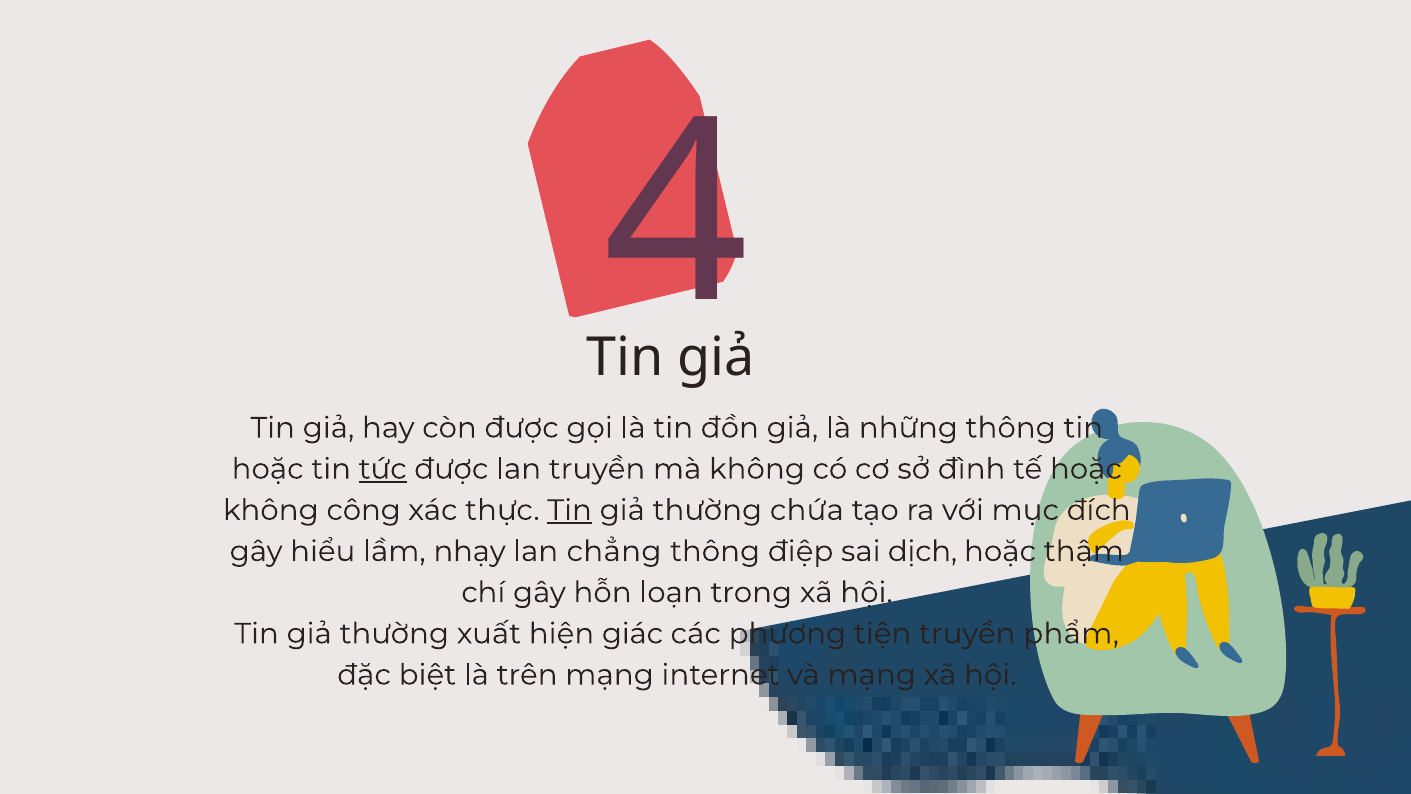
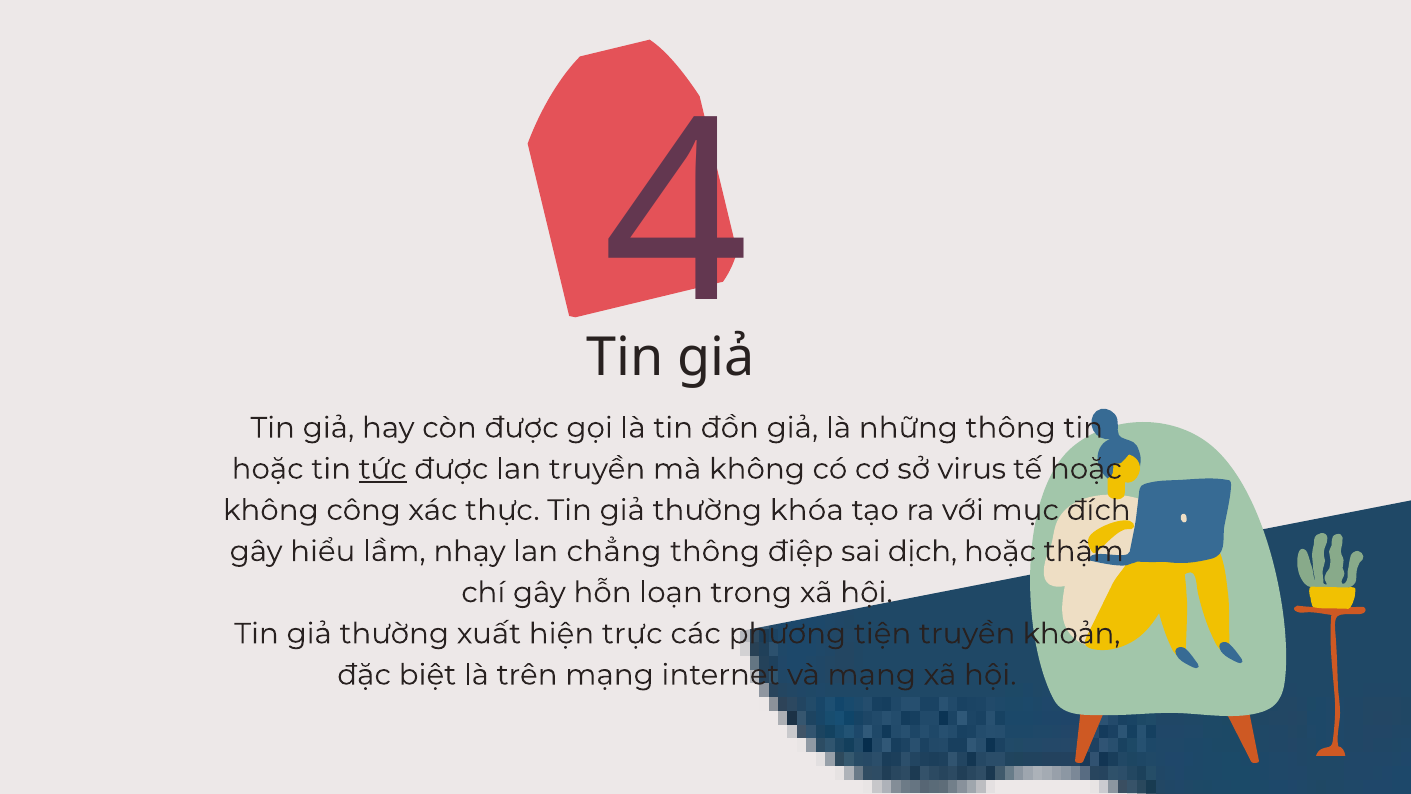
đình: đình -> virus (972, 469)
Tin underline: present -> none (570, 510)
chứa: chứa -> khóa (807, 510)
giác: giác -> trực (632, 633)
phẩm: phẩm -> khoản (1071, 633)
